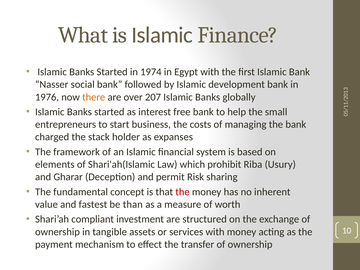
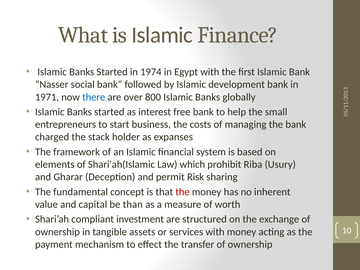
1976: 1976 -> 1971 (47, 97)
there colour: orange -> blue (94, 97)
207: 207 -> 800 (153, 97)
fastest: fastest -> capital (93, 204)
